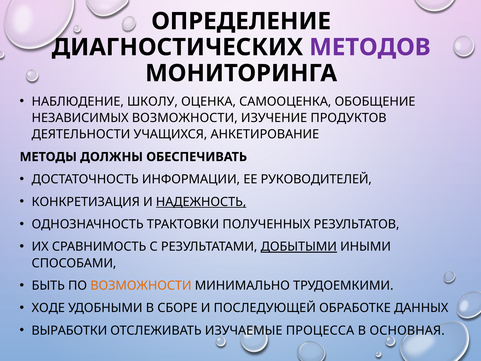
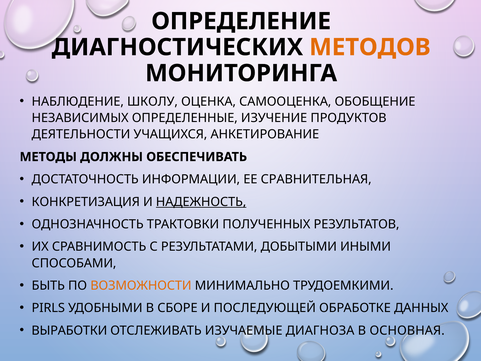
МЕТОДОВ colour: purple -> orange (370, 47)
НЕЗАВИСИМЫХ ВОЗМОЖНОСТИ: ВОЗМОЖНОСТИ -> ОПРЕДЕЛЕННЫЕ (185, 118)
РУКОВОДИТЕЛЕЙ: РУКОВОДИТЕЛЕЙ -> СРАВНИТЕЛЬНАЯ (316, 179)
ДОБЫТЫМИ underline: present -> none (299, 247)
ХОДЕ: ХОДЕ -> PIRLS (48, 308)
ПРОЦЕССА: ПРОЦЕССА -> ДИАГНОЗА (320, 330)
